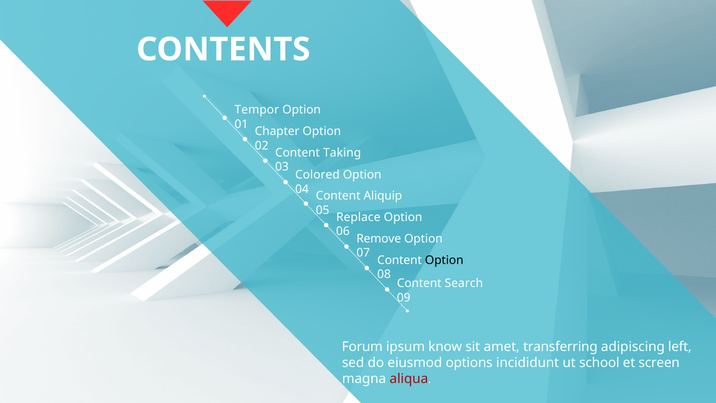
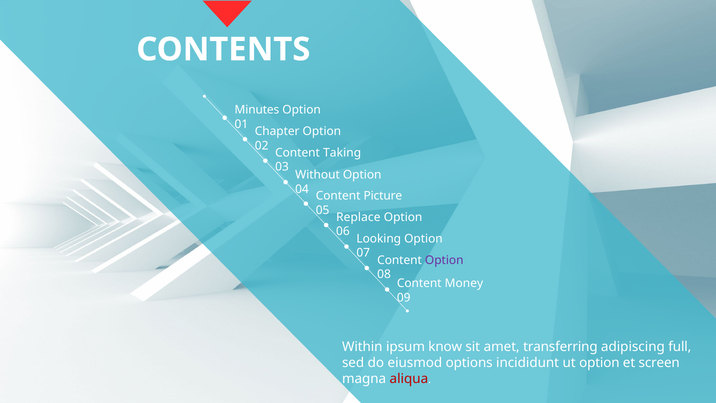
Tempor: Tempor -> Minutes (257, 110)
Colored: Colored -> Without (318, 175)
Aliquip: Aliquip -> Picture (383, 196)
Remove: Remove -> Looking (379, 239)
Option colour: black -> purple (444, 260)
Search: Search -> Money (464, 283)
Forum: Forum -> Within (362, 346)
left: left -> full (680, 346)
ut school: school -> option (599, 362)
